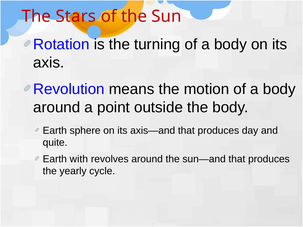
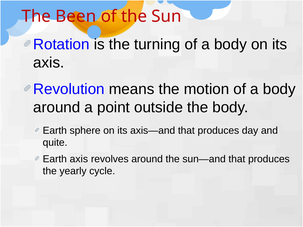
Stars: Stars -> Been (76, 16)
Earth with: with -> axis (79, 159)
